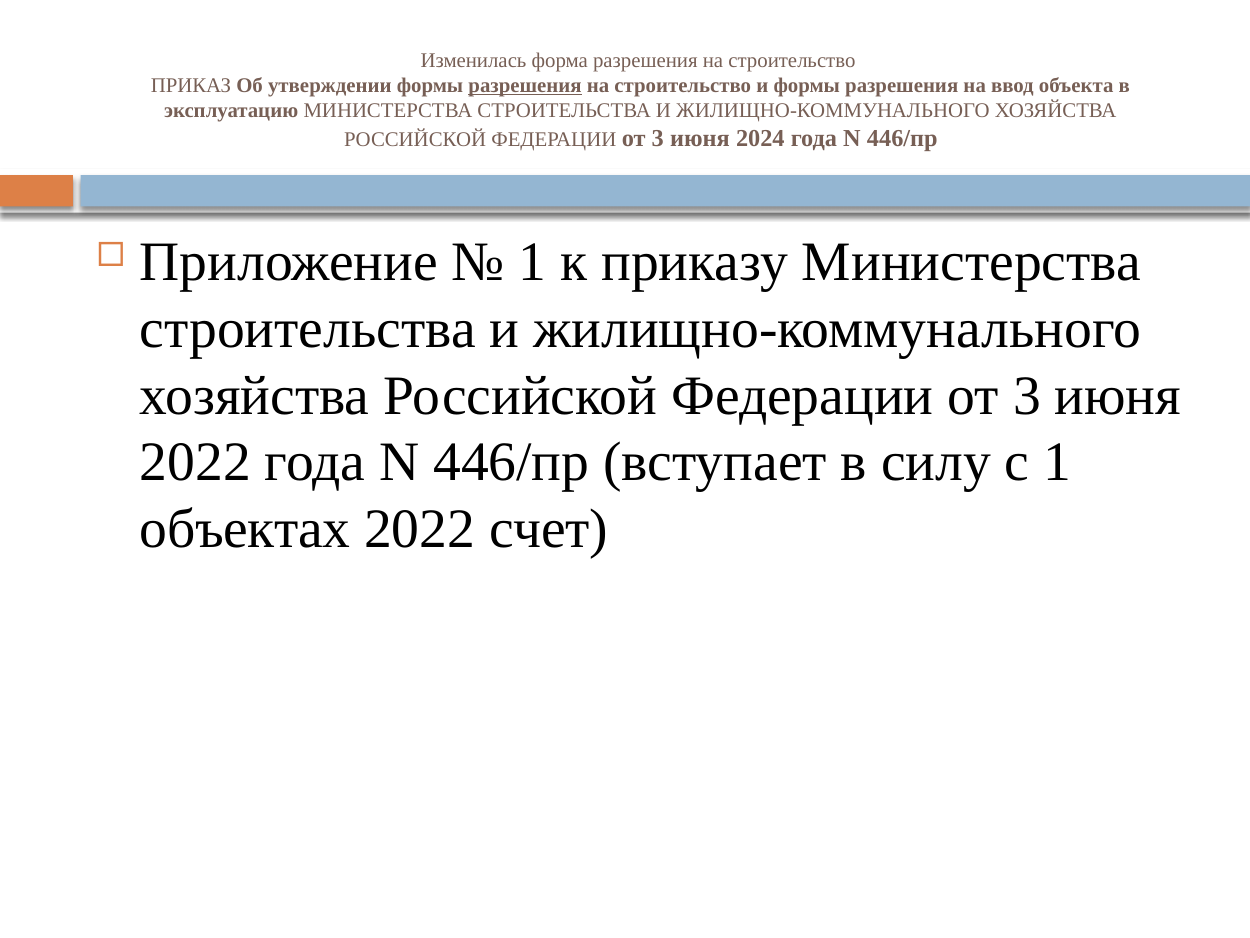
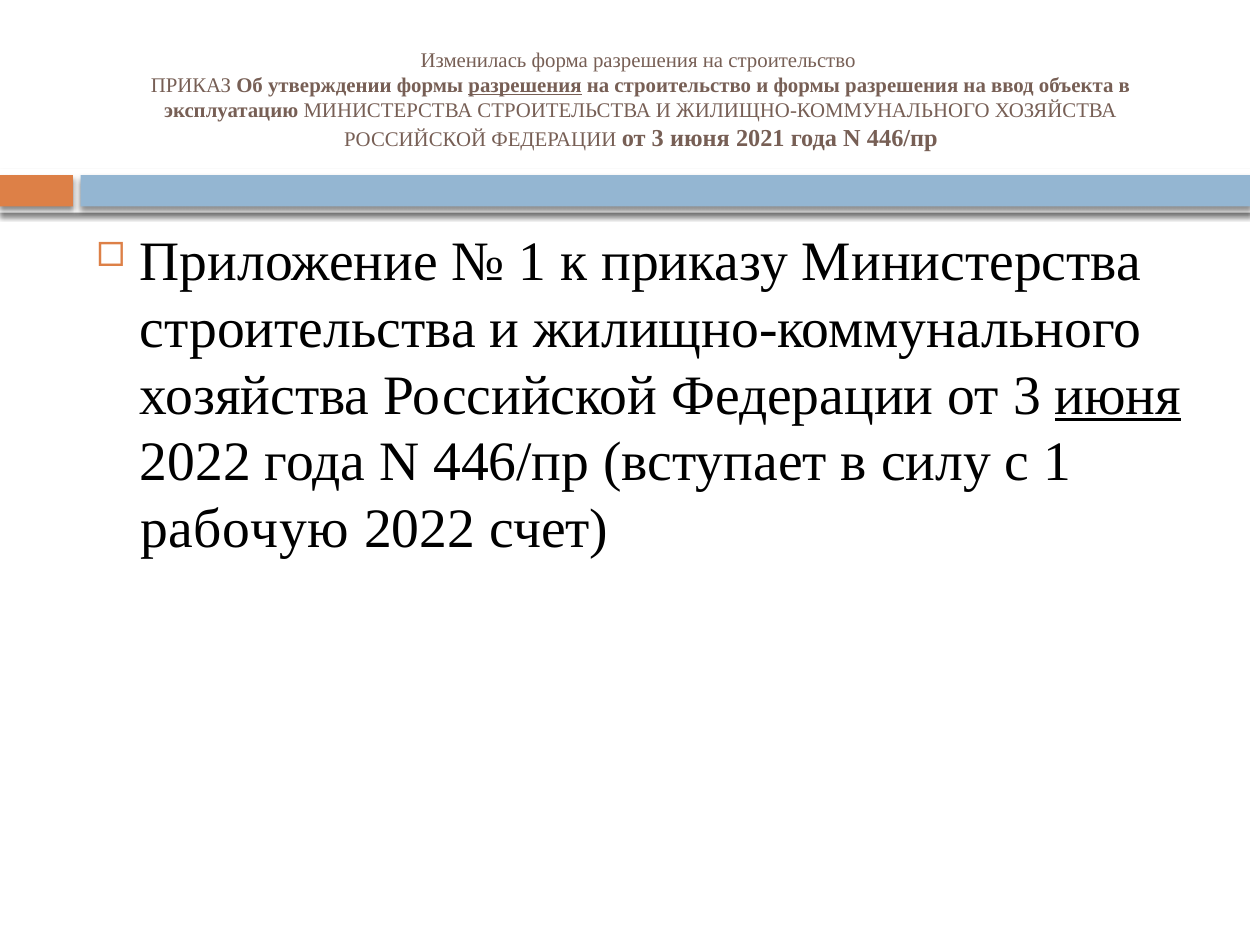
2024: 2024 -> 2021 (760, 138)
июня underline: none -> present (1118, 395)
объектах: объектах -> рабочую (245, 529)
